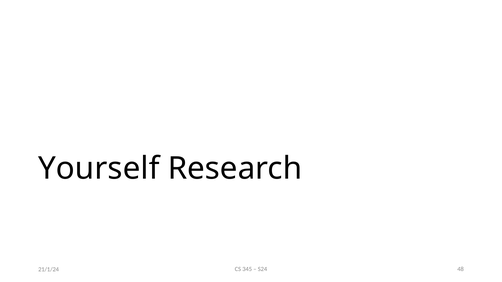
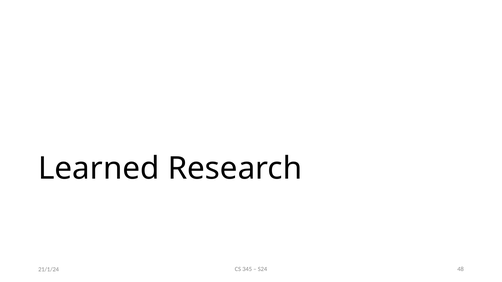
Yourself: Yourself -> Learned (99, 169)
